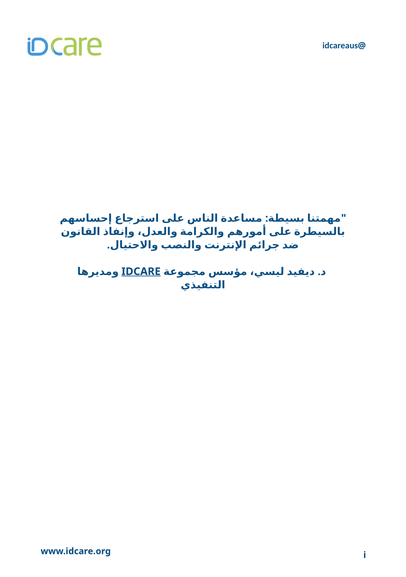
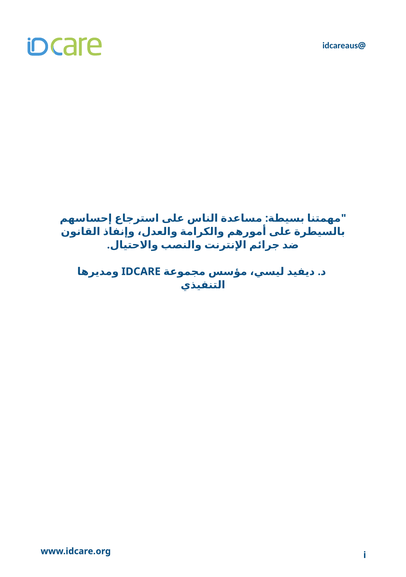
IDCARE underline: present -> none (141, 271)
